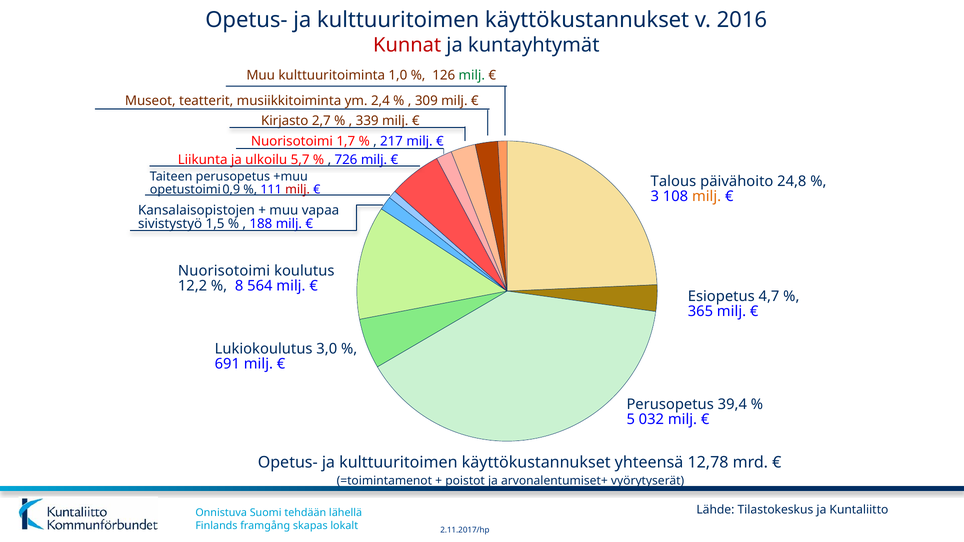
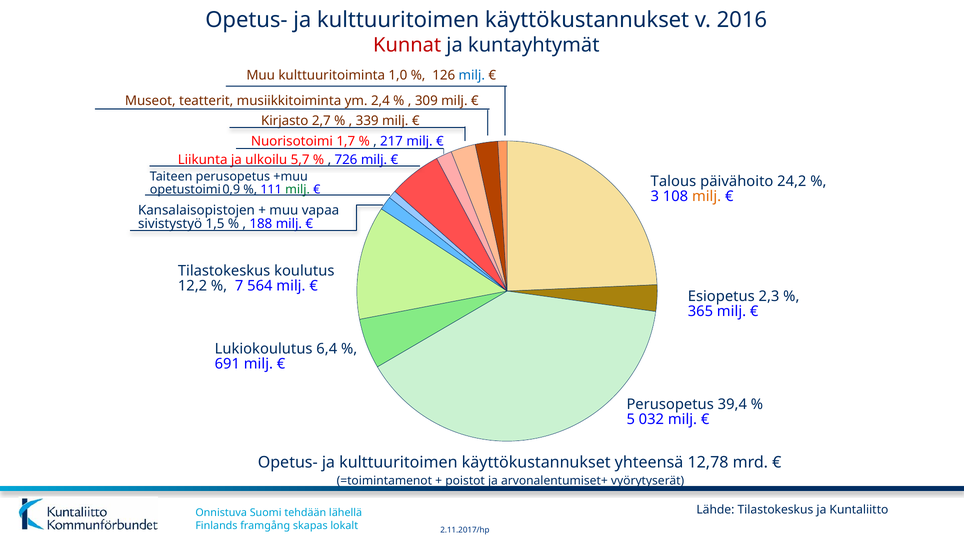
milj colour: green -> blue (472, 75)
24,8: 24,8 -> 24,2 (792, 182)
milj colour: red -> green (298, 190)
Nuorisotoimi: Nuorisotoimi -> Tilastokeskus (224, 271)
8: 8 -> 7 (239, 286)
4,7: 4,7 -> 2,3 (769, 297)
3,0: 3,0 -> 6,4 (327, 349)
